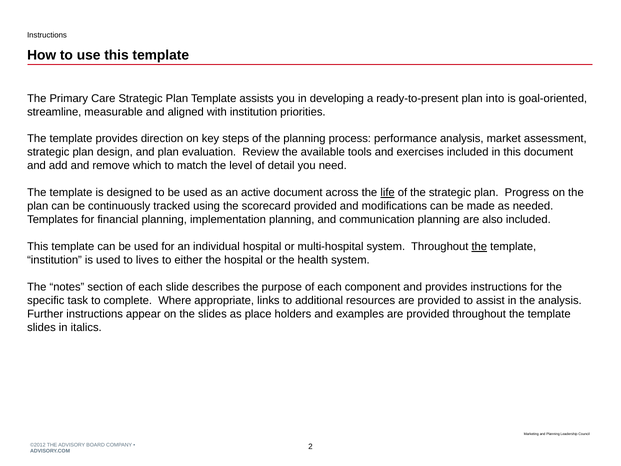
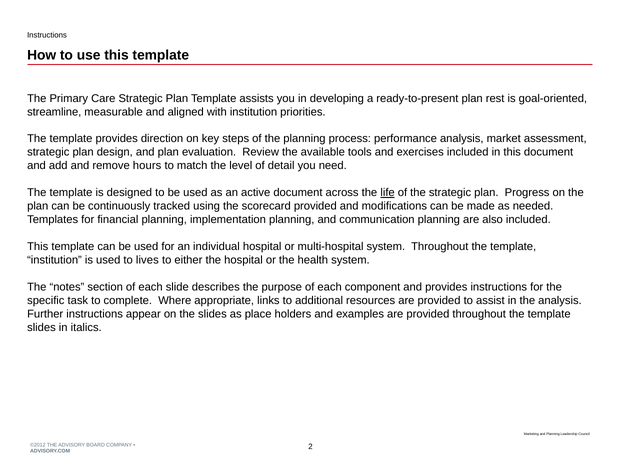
into: into -> rest (495, 98)
which: which -> hours (147, 166)
the underline: present -> none (479, 246)
